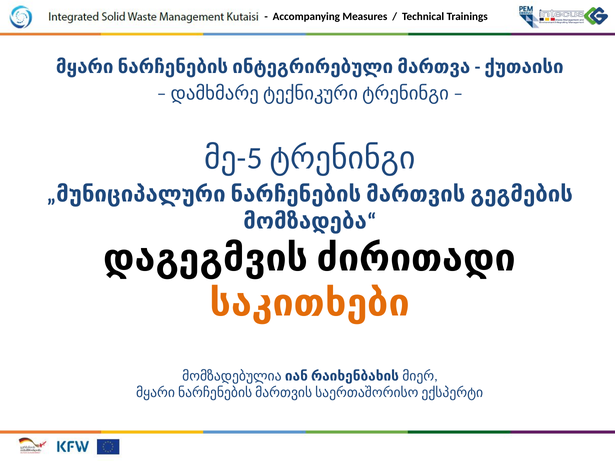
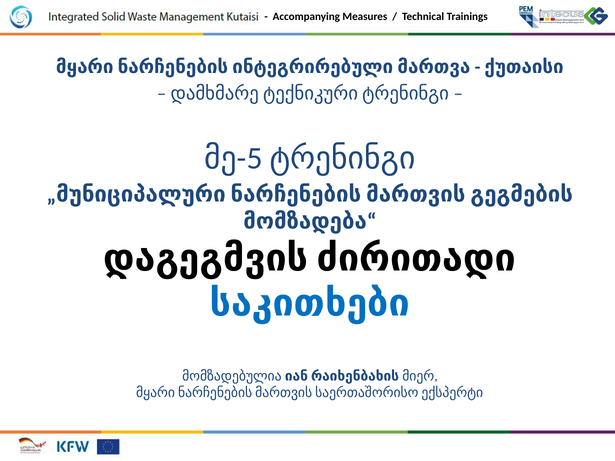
საკითხები colour: orange -> blue (310, 303)
